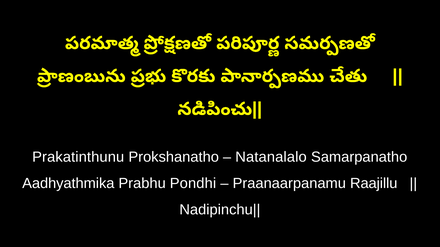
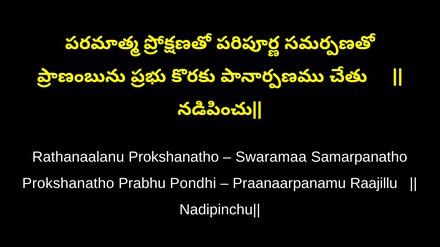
Prakatinthunu: Prakatinthunu -> Rathanaalanu (78, 157)
Natanalalo: Natanalalo -> Swaramaa (271, 157)
Aadhyathmika: Aadhyathmika -> Prokshanatho (68, 184)
